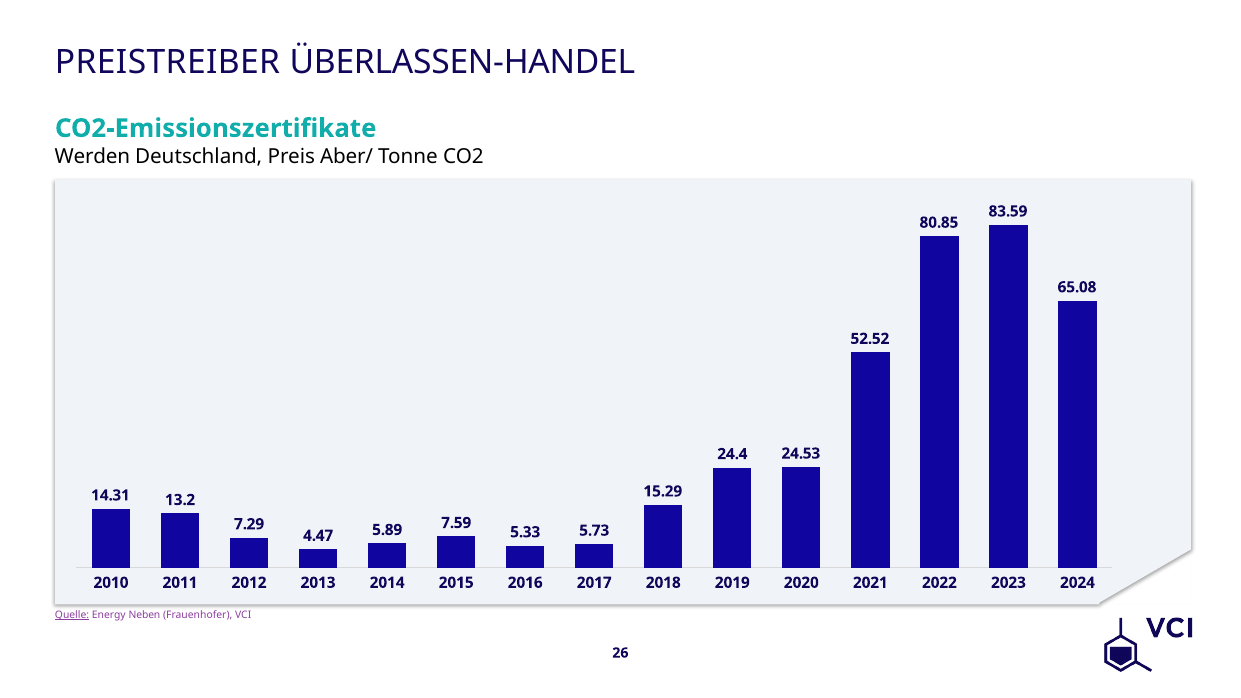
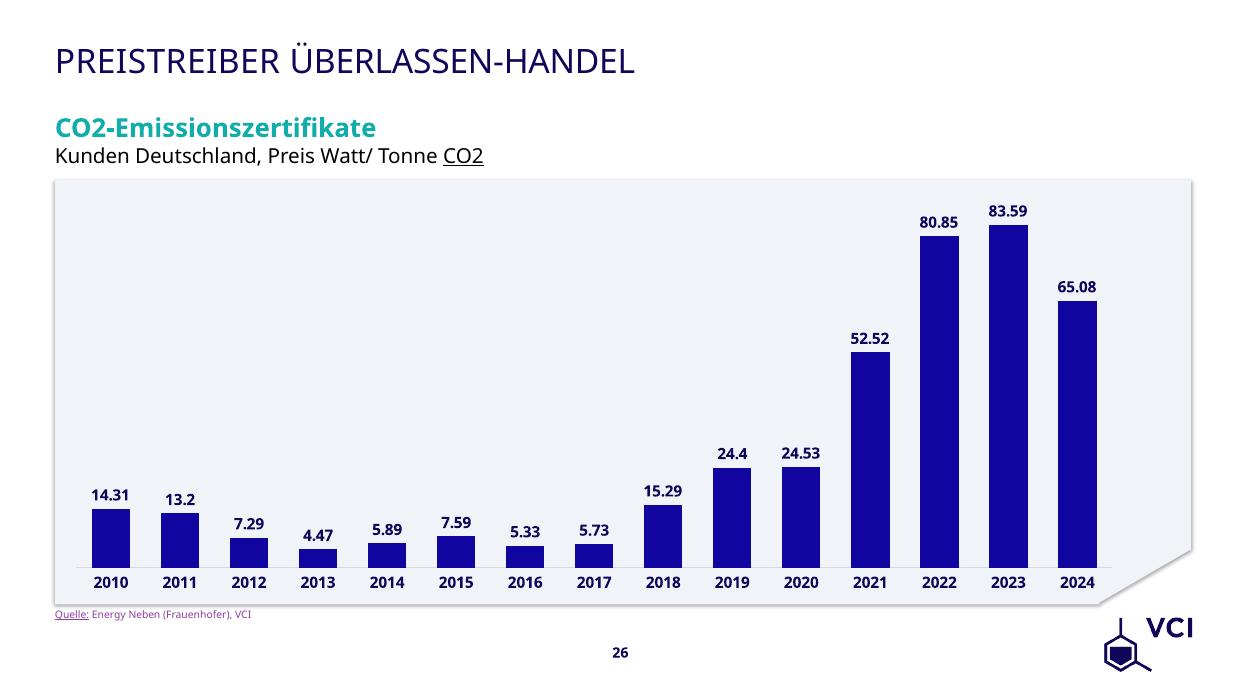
Werden: Werden -> Kunden (92, 156)
Aber/: Aber/ -> Watt/ (347, 156)
CO2 underline: none -> present (463, 156)
